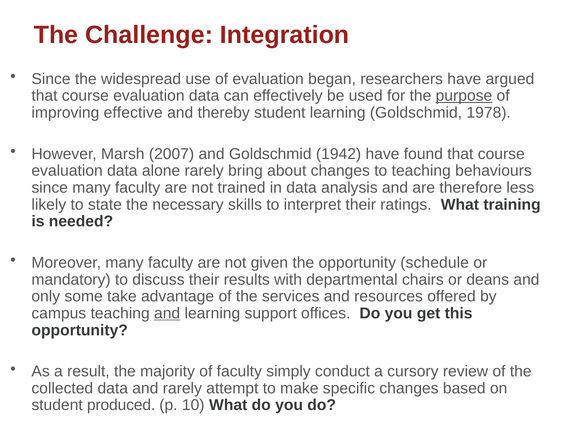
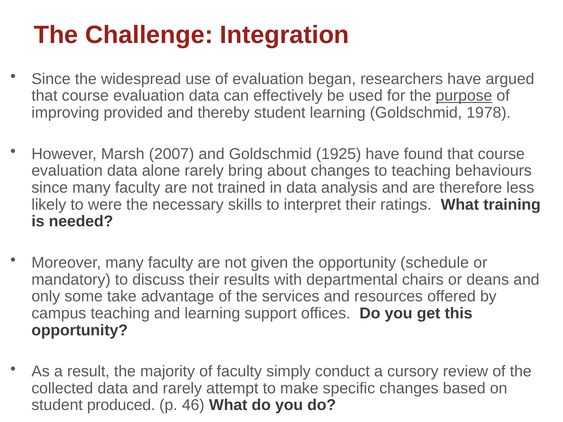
effective: effective -> provided (133, 113)
1942: 1942 -> 1925 (339, 154)
state: state -> were (105, 205)
and underline: present -> none (167, 313)
10: 10 -> 46 (193, 405)
